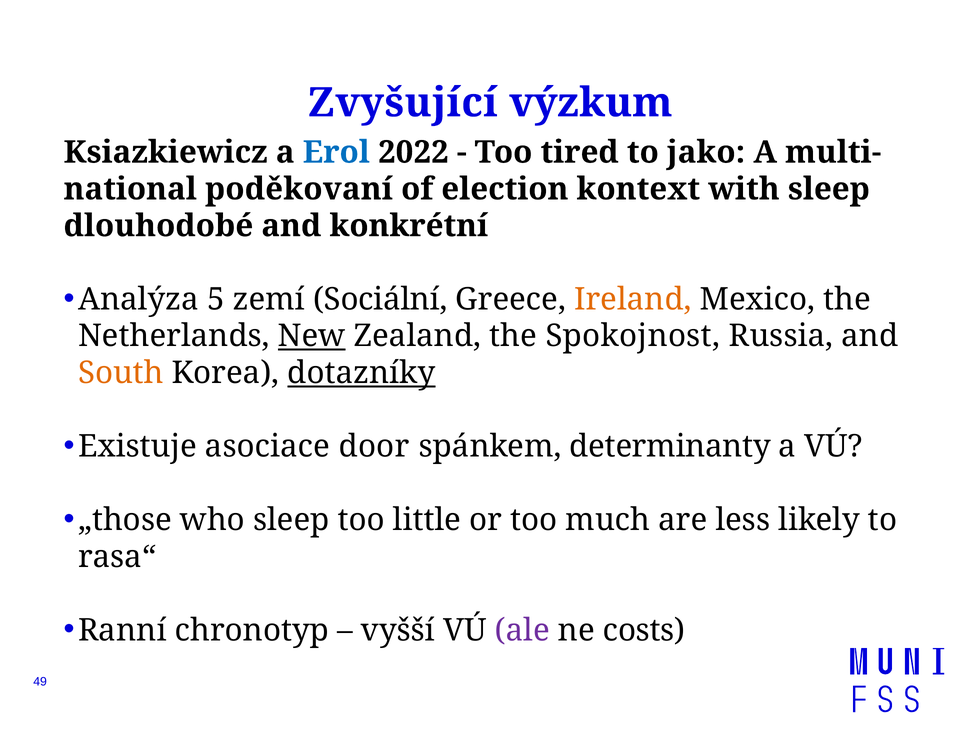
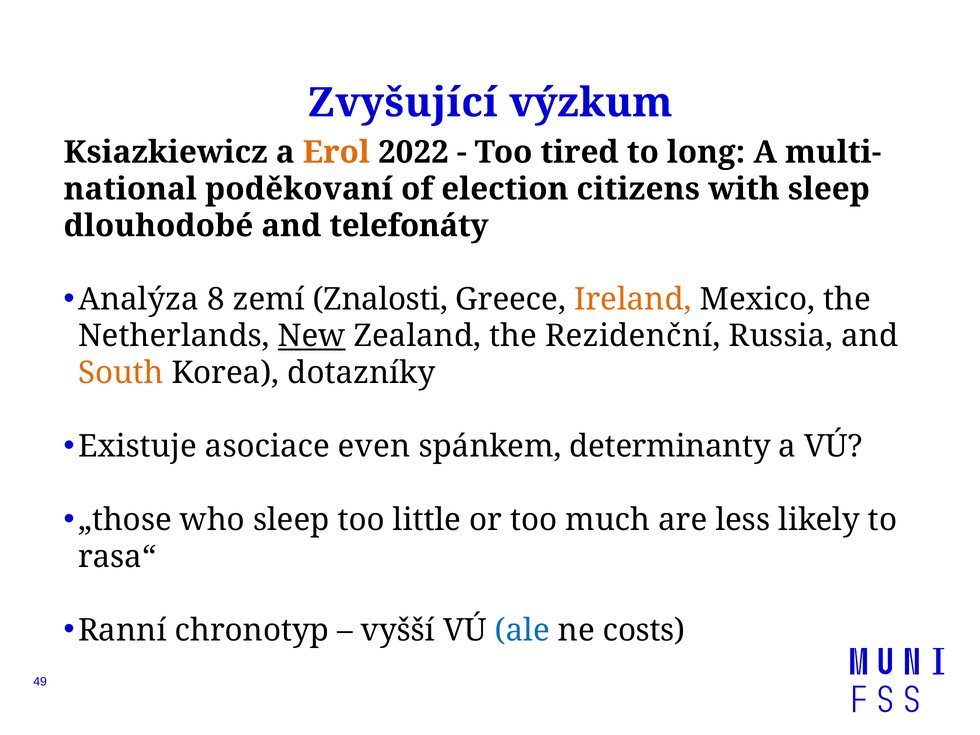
Erol colour: blue -> orange (336, 152)
jako: jako -> long (706, 152)
kontext: kontext -> citizens (638, 189)
konkrétní: konkrétní -> telefonáty (409, 226)
5: 5 -> 8 (216, 299)
Sociální: Sociální -> Znalosti (380, 299)
Spokojnost: Spokojnost -> Rezidenční (633, 336)
dotazníky underline: present -> none (361, 373)
door: door -> even (374, 446)
ale colour: purple -> blue (522, 630)
